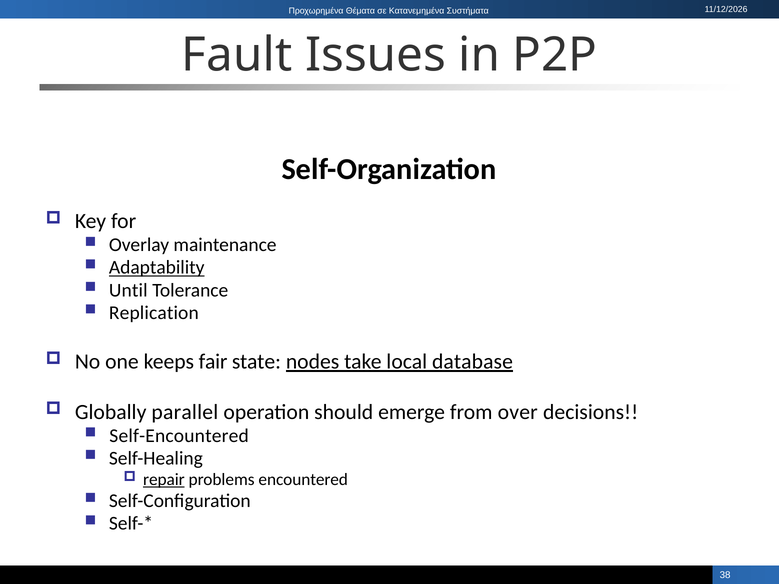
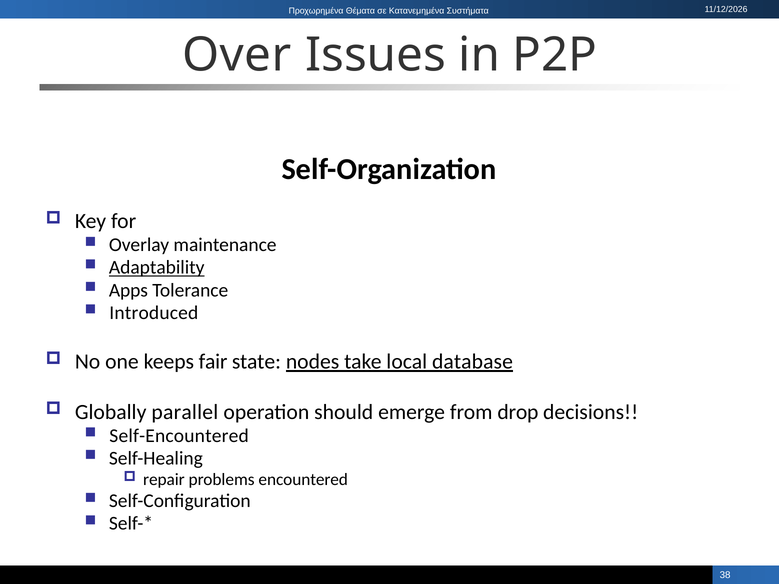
Fault: Fault -> Over (237, 55)
Until: Until -> Apps (128, 290)
Replication: Replication -> Introduced (154, 313)
over: over -> drop (518, 412)
repair underline: present -> none (164, 480)
